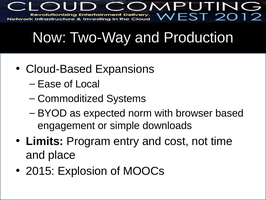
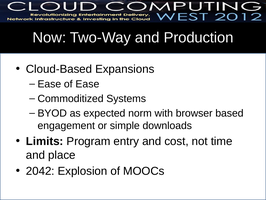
of Local: Local -> Ease (87, 84)
2015: 2015 -> 2042 (40, 171)
